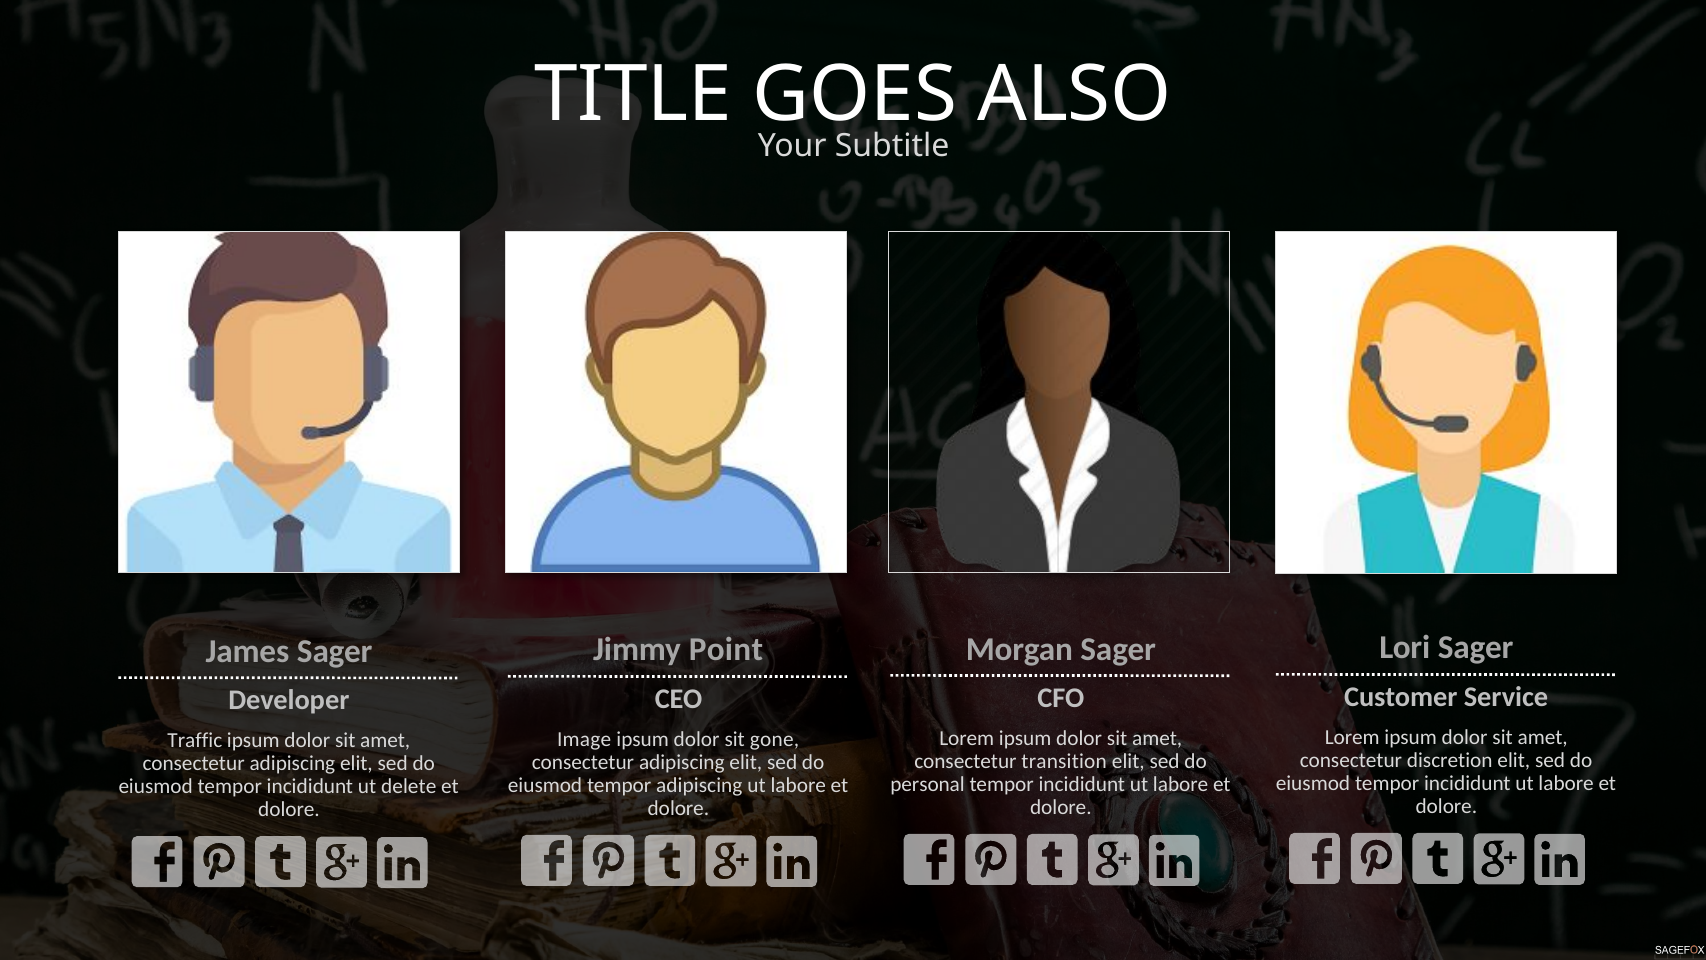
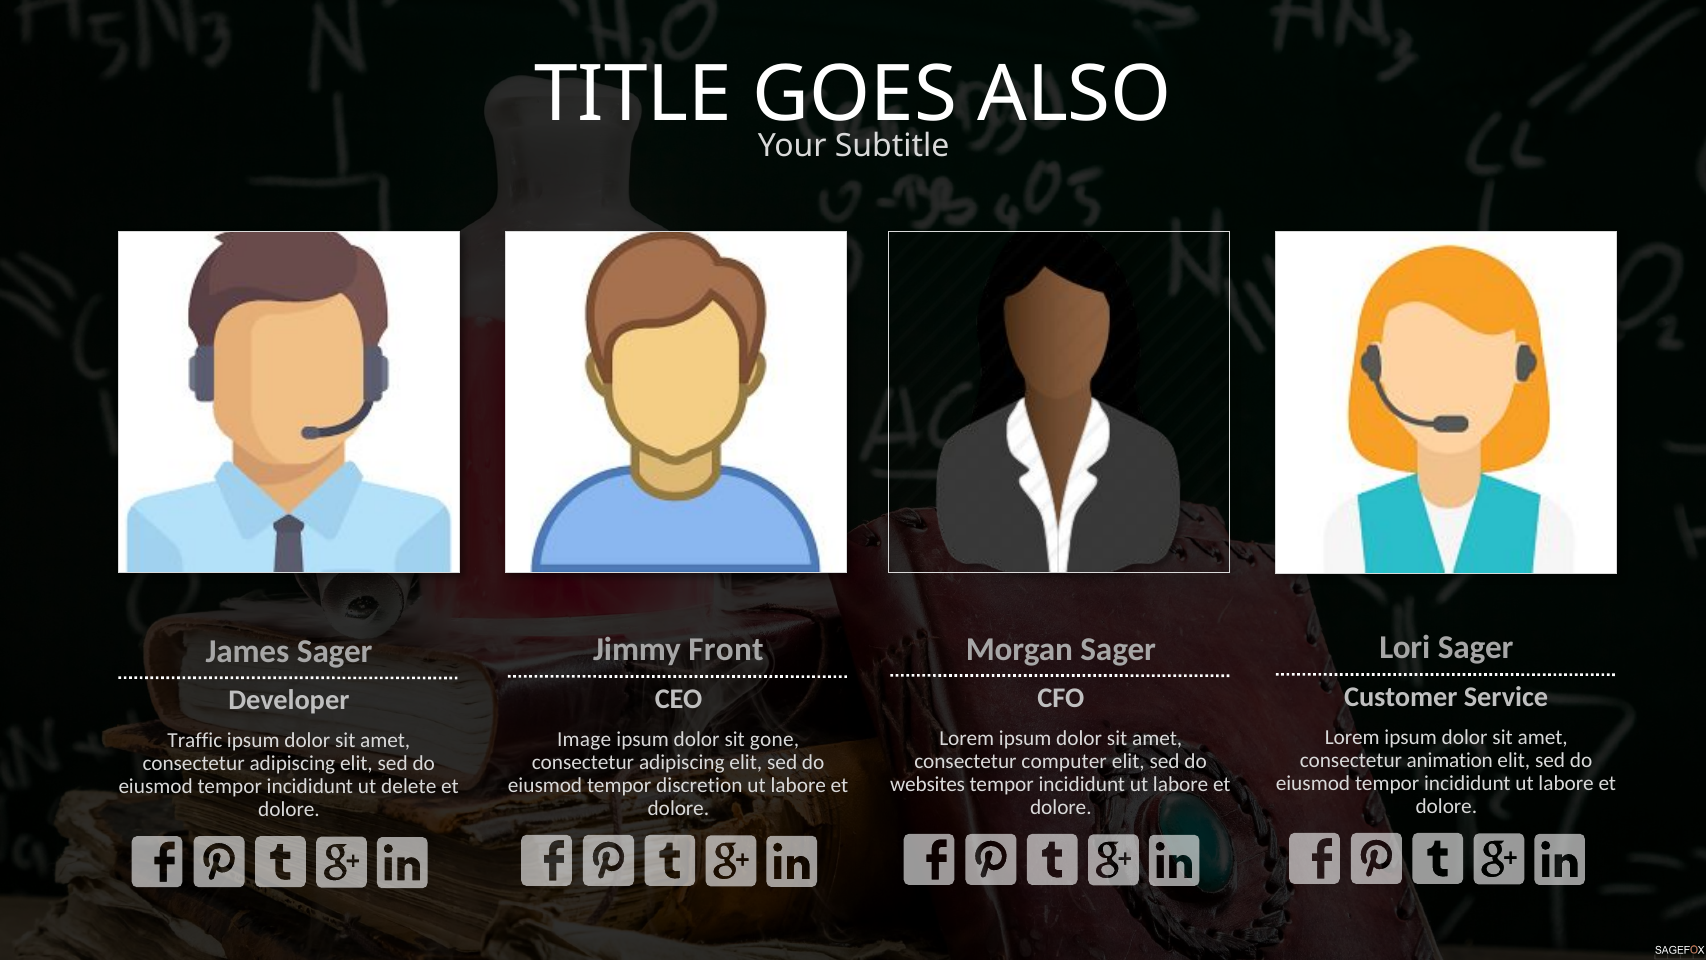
Point: Point -> Front (726, 650)
discretion: discretion -> animation (1450, 760)
transition: transition -> computer (1064, 761)
personal: personal -> websites (928, 784)
tempor adipiscing: adipiscing -> discretion (699, 785)
